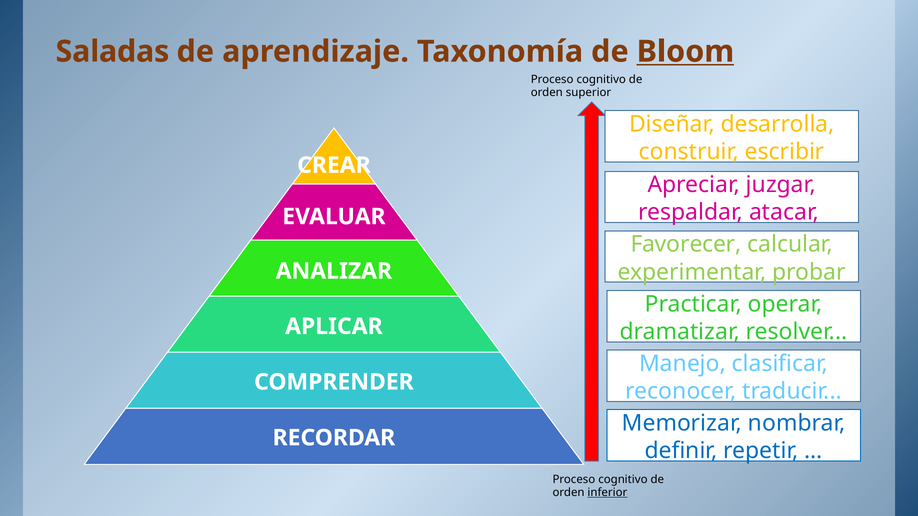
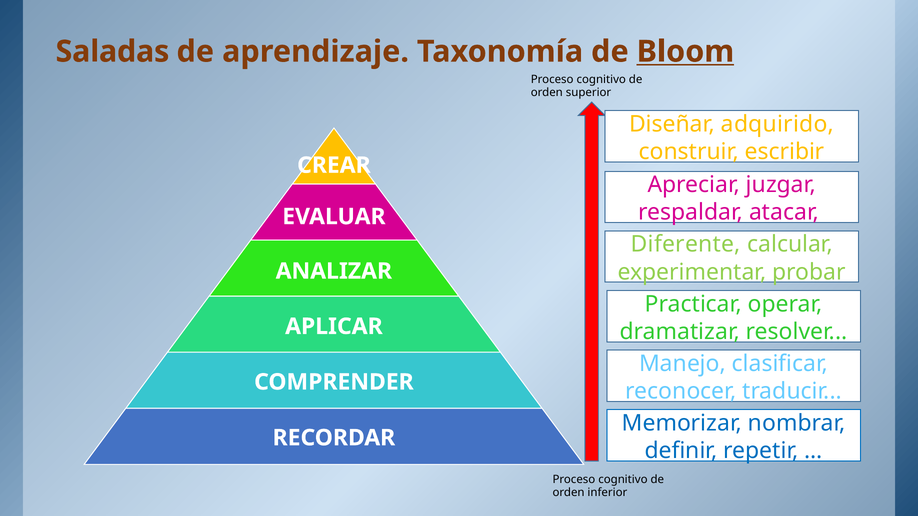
desarrolla: desarrolla -> adquirido (777, 124)
Favorecer: Favorecer -> Diferente (686, 245)
inferior underline: present -> none (607, 493)
